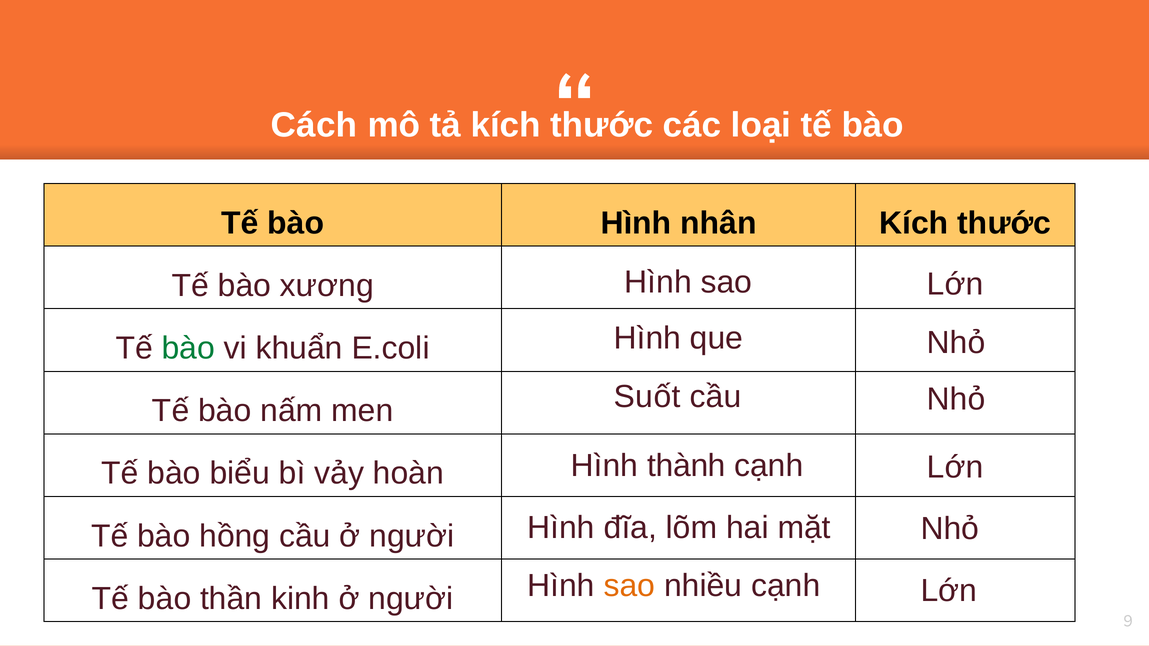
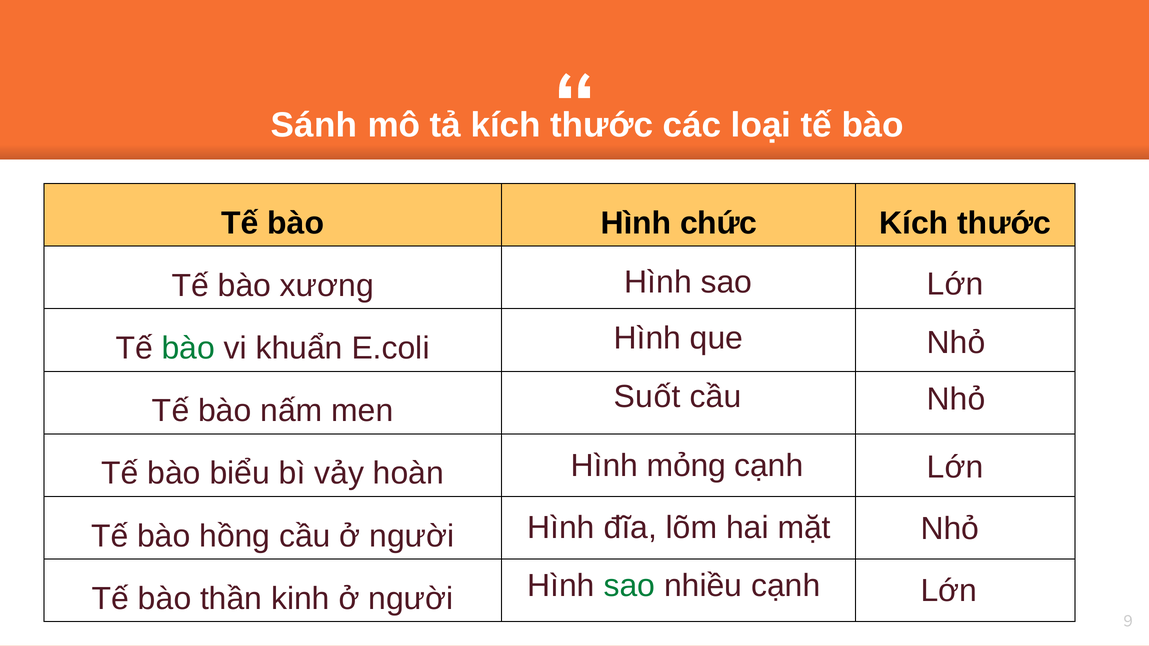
Cách: Cách -> Sánh (314, 125)
nhân: nhân -> chức (719, 223)
thành: thành -> mỏng (686, 466)
sao colour: orange -> green (629, 586)
